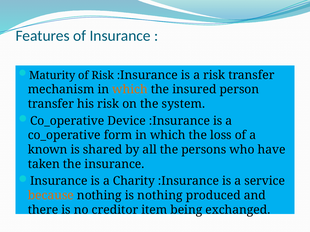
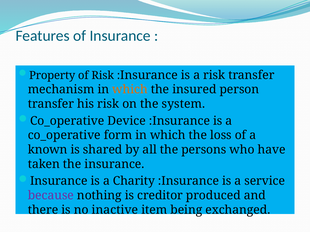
Maturity: Maturity -> Property (52, 76)
because colour: orange -> purple (51, 196)
is nothing: nothing -> creditor (160, 196)
creditor: creditor -> inactive (115, 210)
